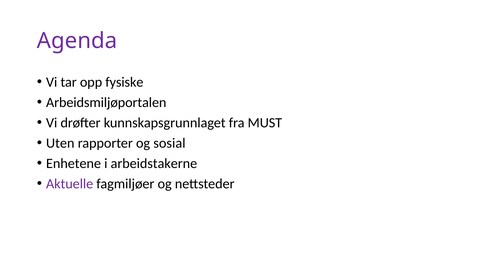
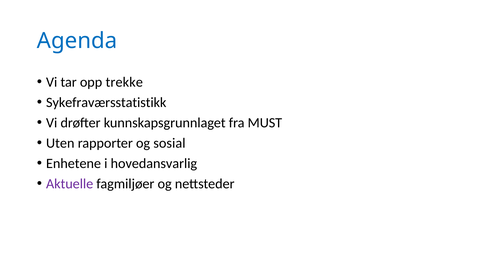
Agenda colour: purple -> blue (77, 41)
fysiske: fysiske -> trekke (124, 82)
Arbeidsmiljøportalen: Arbeidsmiljøportalen -> Sykefraværsstatistikk (106, 102)
arbeidstakerne: arbeidstakerne -> hovedansvarlig (154, 163)
